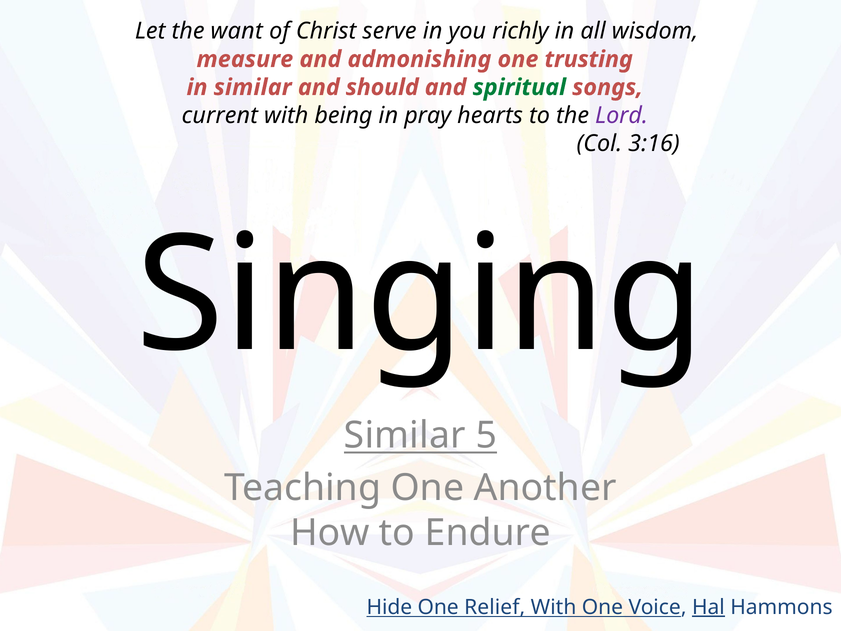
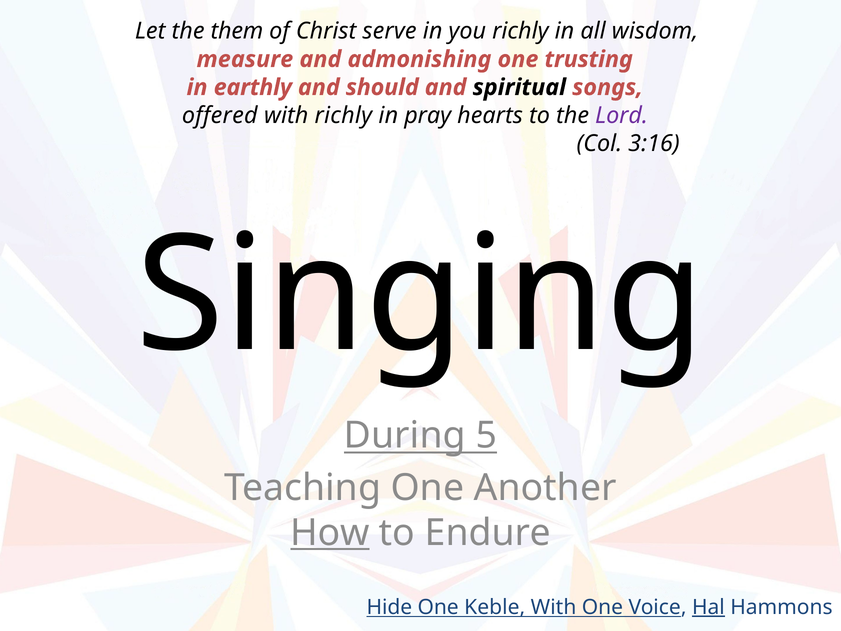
want: want -> them (237, 31)
in similar: similar -> earthly (253, 87)
spiritual colour: green -> black (519, 87)
current: current -> offered (220, 115)
with being: being -> richly (343, 115)
Similar: Similar -> During (405, 435)
How underline: none -> present (330, 533)
Relief: Relief -> Keble (495, 607)
